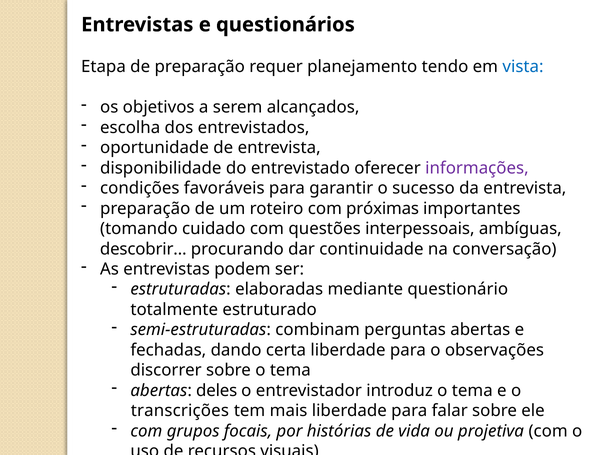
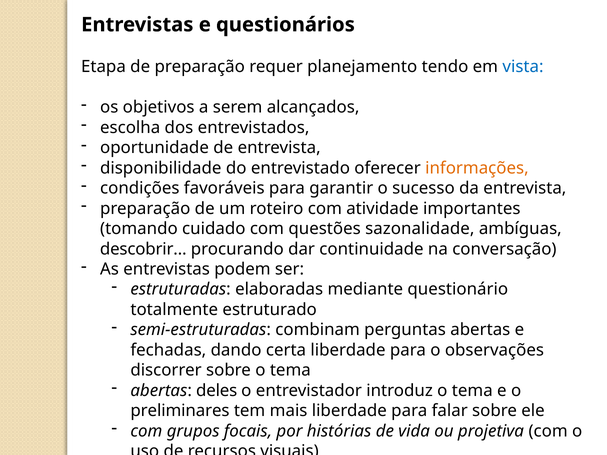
informações colour: purple -> orange (477, 168)
próximas: próximas -> atividade (383, 209)
interpessoais: interpessoais -> sazonalidade (420, 229)
transcrições: transcrições -> preliminares (180, 411)
